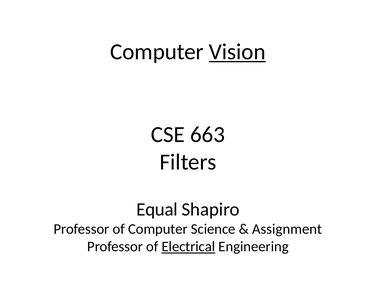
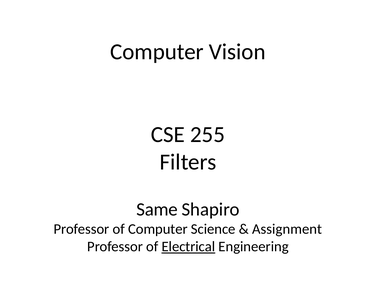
Vision underline: present -> none (237, 52)
663: 663 -> 255 (208, 134)
Equal: Equal -> Same (157, 209)
